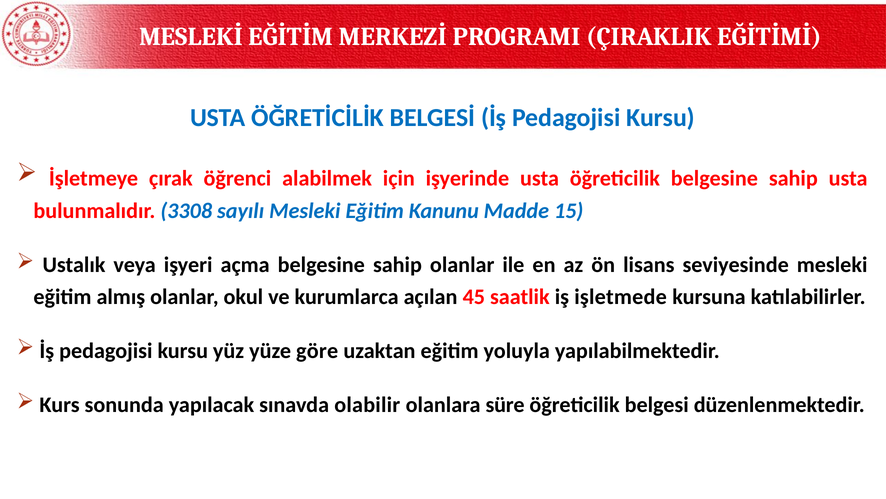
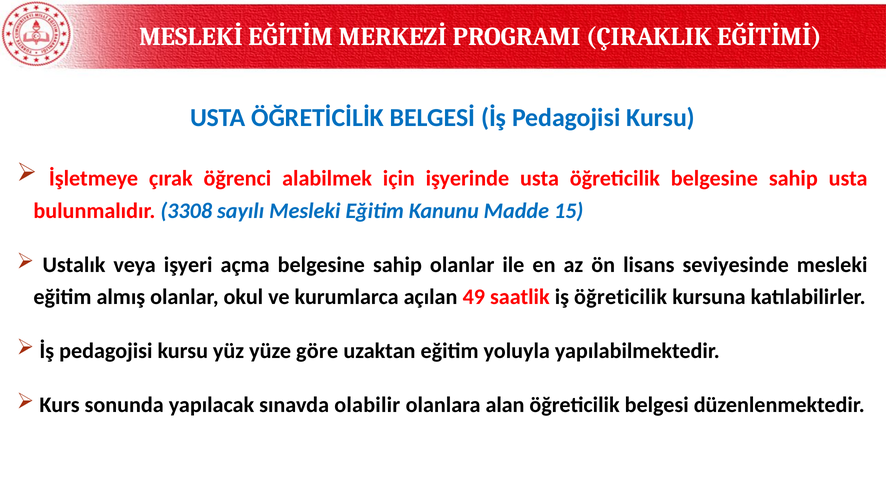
45: 45 -> 49 (474, 297)
iş işletmede: işletmede -> öğreticilik (621, 297)
süre: süre -> alan (505, 405)
